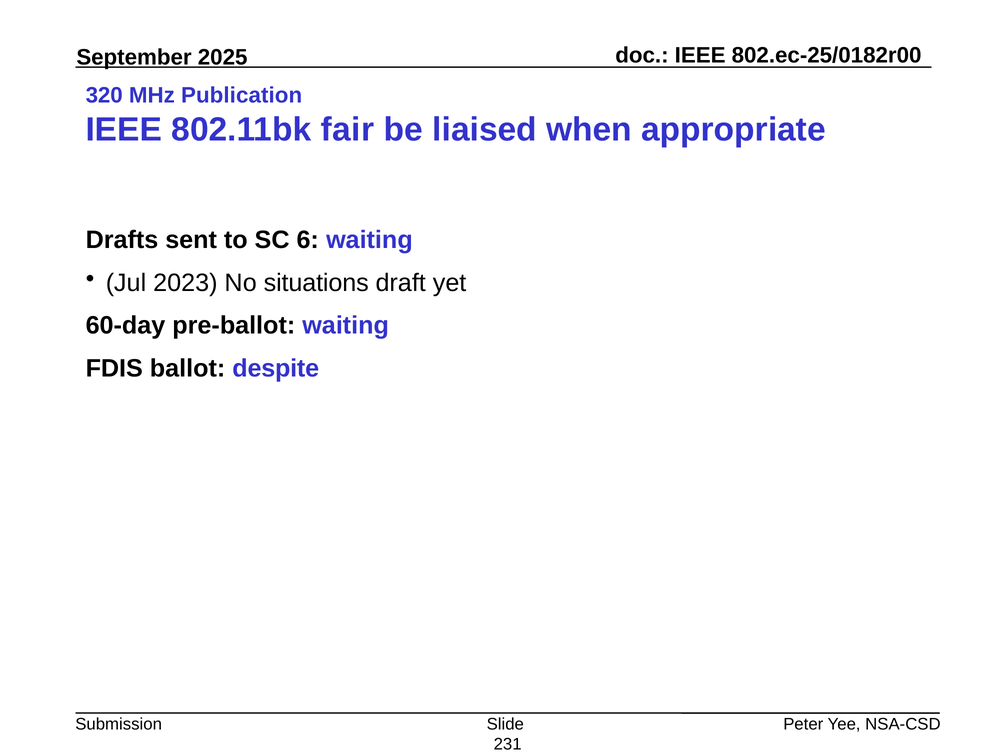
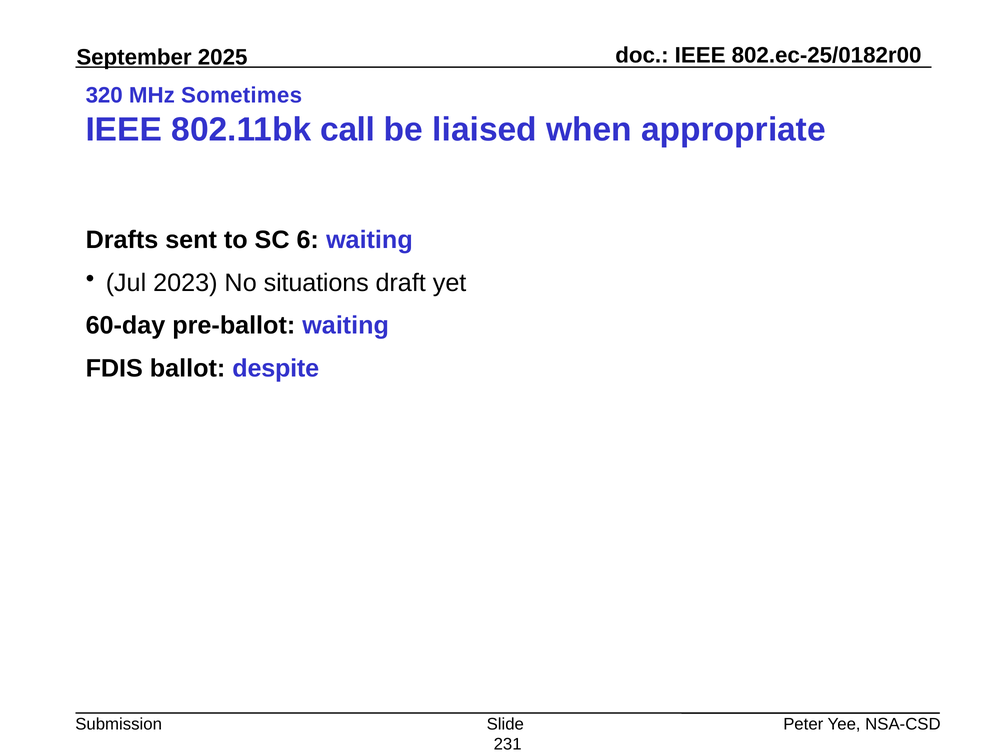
Publication: Publication -> Sometimes (242, 96)
fair: fair -> call (348, 130)
